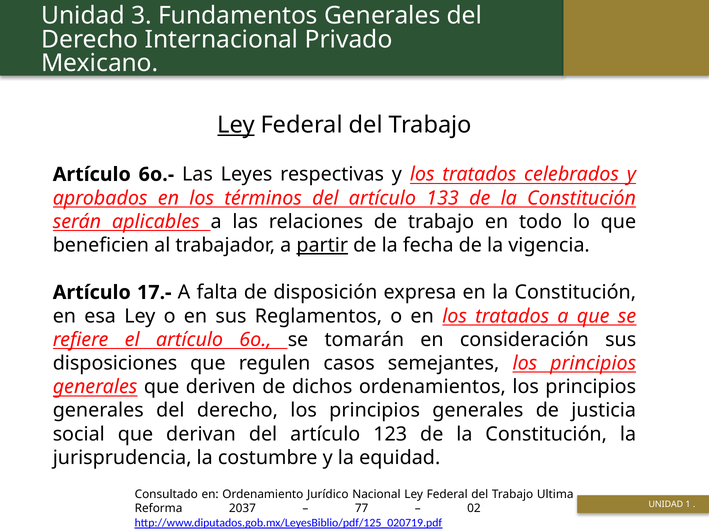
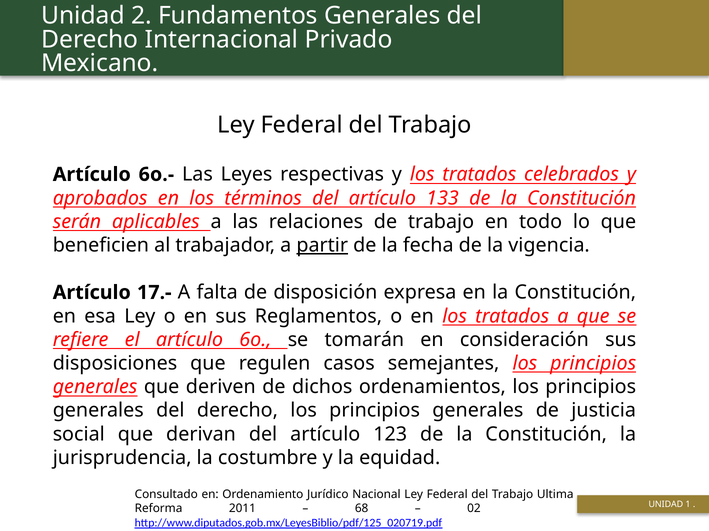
3: 3 -> 2 (141, 16)
Ley underline: present -> none (236, 125)
2037: 2037 -> 2011 (242, 509)
77: 77 -> 68 (362, 509)
